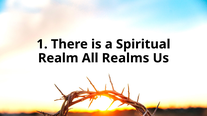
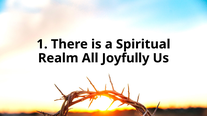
Realms: Realms -> Joyfully (126, 58)
